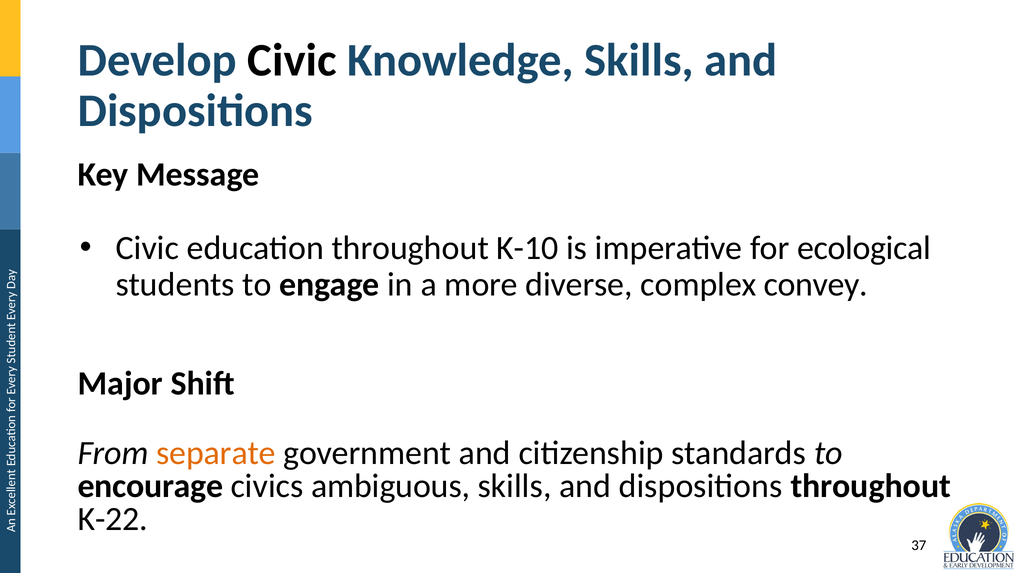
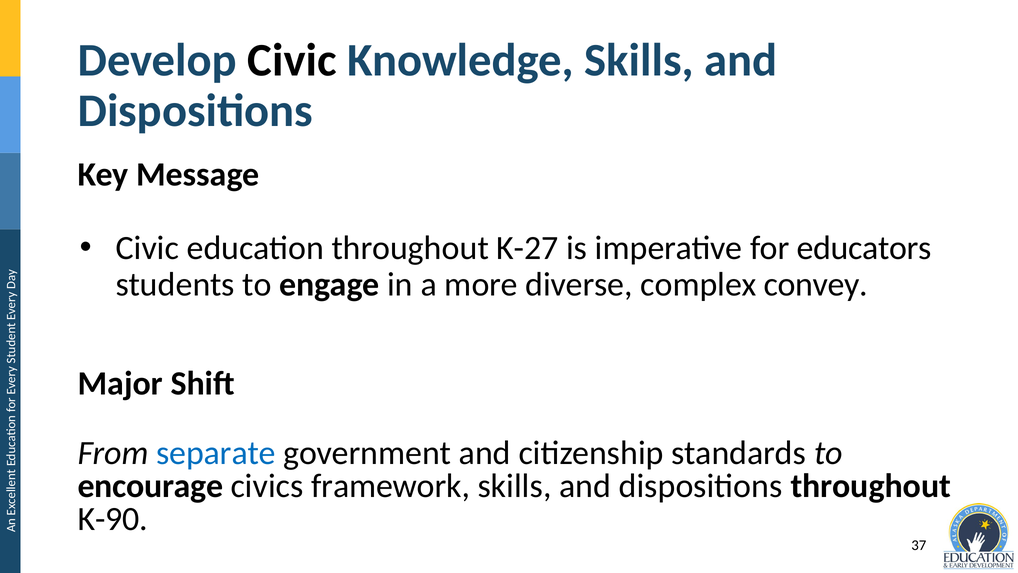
K-10: K-10 -> K-27 (528, 248)
ecological: ecological -> educators (864, 248)
separate colour: orange -> blue (216, 453)
ambiguous: ambiguous -> framework (391, 486)
K-22: K-22 -> K-90 (113, 519)
